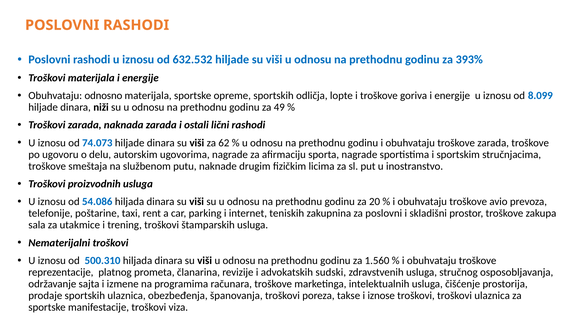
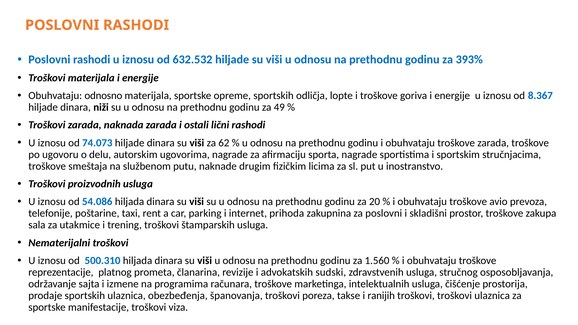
8.099: 8.099 -> 8.367 (540, 96)
teniskih: teniskih -> prihoda (287, 213)
iznose: iznose -> ranijih (381, 296)
